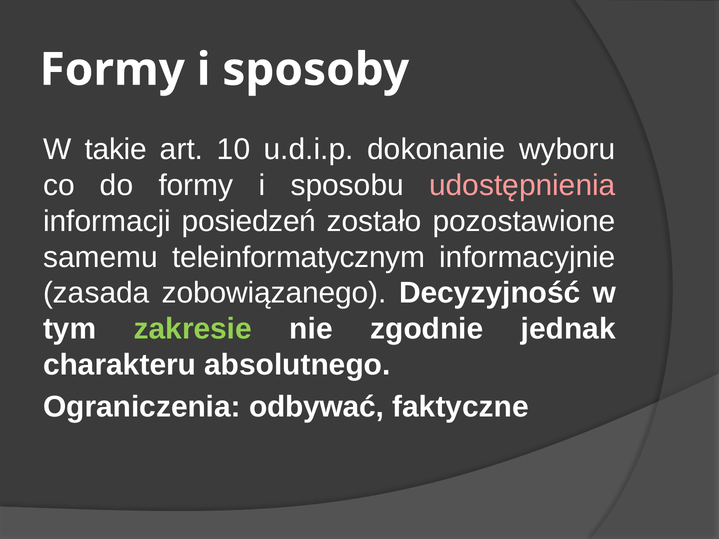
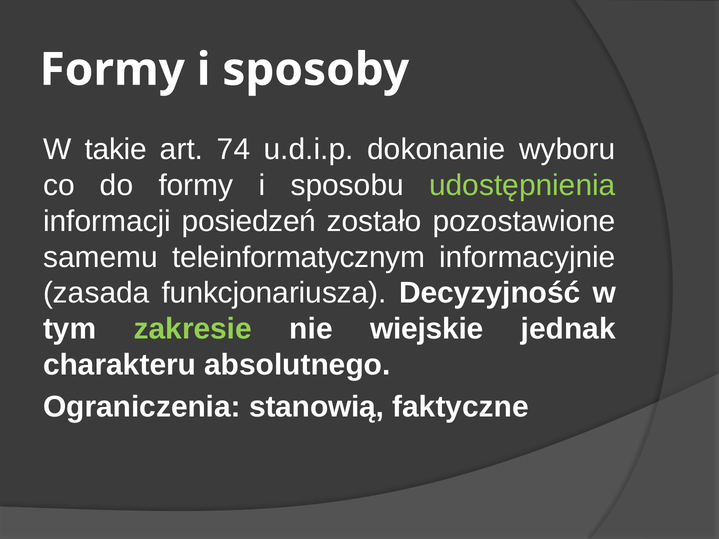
10: 10 -> 74 (234, 149)
udostępnienia colour: pink -> light green (522, 185)
zobowiązanego: zobowiązanego -> funkcjonariusza (274, 293)
zgodnie: zgodnie -> wiejskie (427, 329)
odbywać: odbywać -> stanowią (317, 407)
